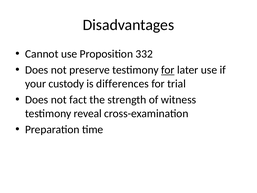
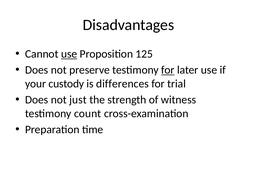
use underline: none -> present (69, 54)
332: 332 -> 125 (144, 54)
fact: fact -> just (78, 100)
reveal: reveal -> count (88, 113)
